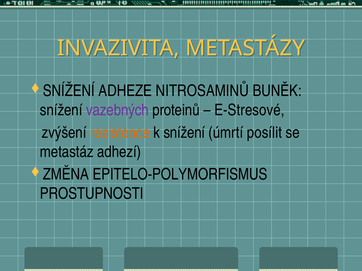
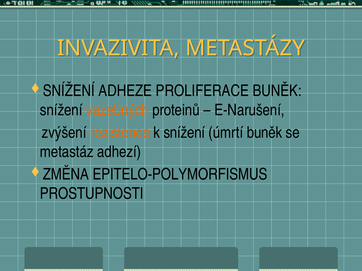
NITROSAMINŮ: NITROSAMINŮ -> PROLIFERACE (202, 91)
vazebných colour: purple -> orange (117, 110)
E-Stresové: E-Stresové -> E-Narušení (249, 110)
úmrtí posílit: posílit -> buněk (265, 133)
